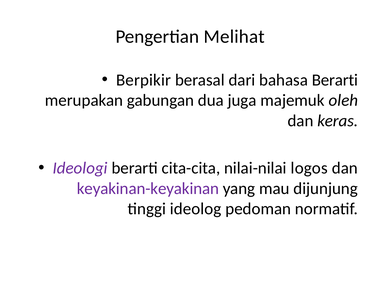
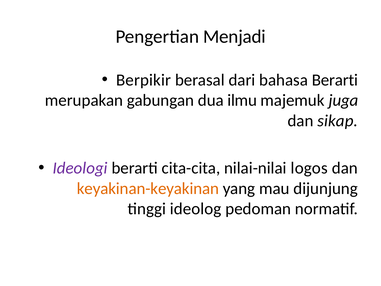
Melihat: Melihat -> Menjadi (234, 37)
juga: juga -> ilmu (242, 100)
oleh: oleh -> juga (344, 100)
keras: keras -> sikap (338, 121)
keyakinan-keyakinan colour: purple -> orange (148, 188)
